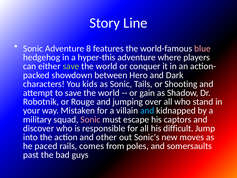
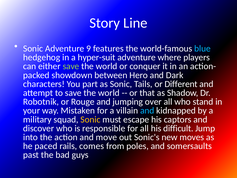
8: 8 -> 9 (89, 48)
blue colour: pink -> light blue (202, 48)
hyper-this: hyper-this -> hyper-suit (97, 57)
kids: kids -> part (90, 84)
Shooting: Shooting -> Different (181, 84)
gain: gain -> that (147, 93)
Sonic colour: pink -> yellow (90, 119)
other: other -> move (106, 137)
